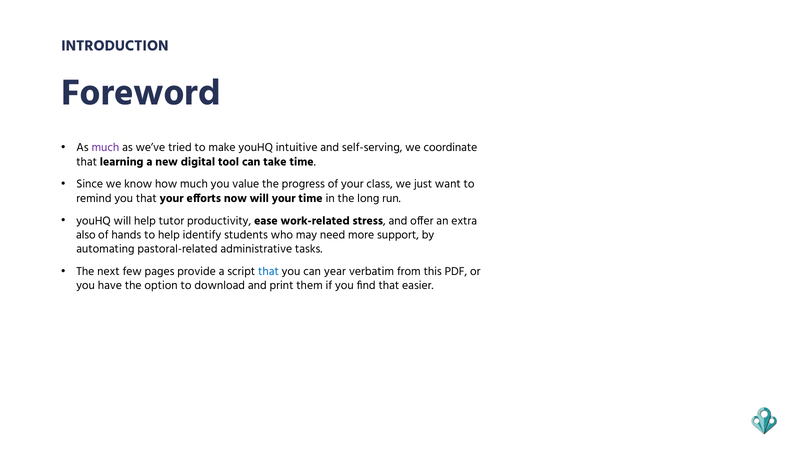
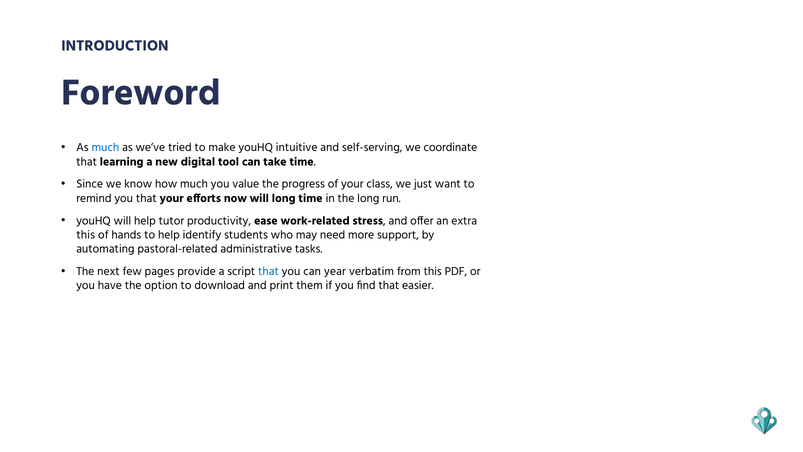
much colour: purple -> blue (105, 147)
will your: your -> long (284, 198)
also: also -> this (86, 235)
